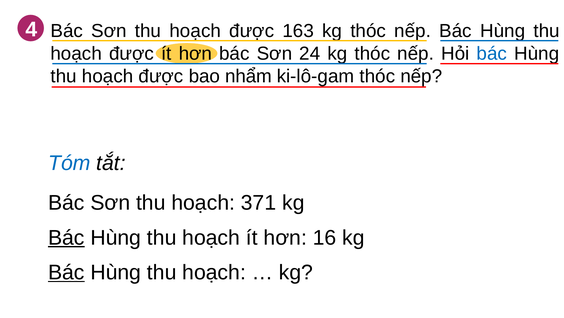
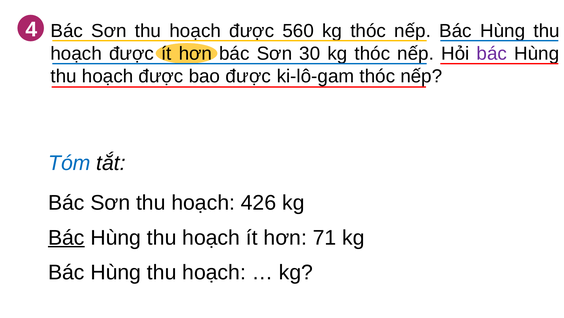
163: 163 -> 560 (298, 31)
24: 24 -> 30 (310, 54)
bác colour: blue -> purple (492, 54)
bao nhẩm: nhẩm -> được (248, 76)
371: 371 -> 426 (259, 203)
16: 16 -> 71 (325, 238)
Bác underline: present -> none (66, 272)
